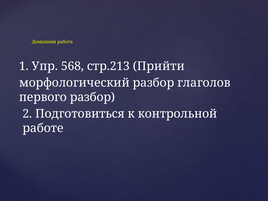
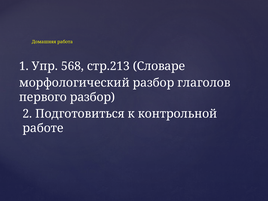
Прийти: Прийти -> Словаре (159, 66)
